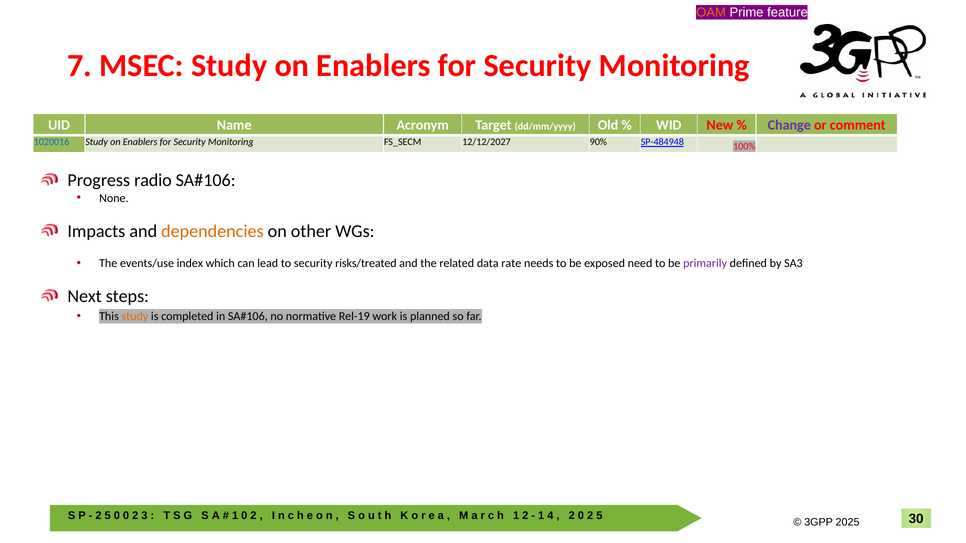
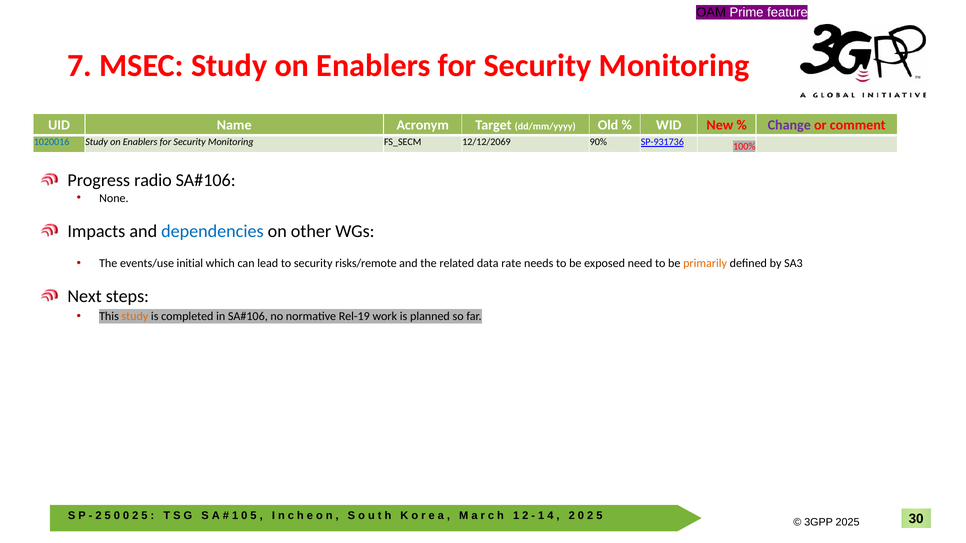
OAM colour: orange -> black (711, 12)
12/12/2027: 12/12/2027 -> 12/12/2069 (486, 142)
SP-484948: SP-484948 -> SP-931736 (662, 142)
dependencies colour: orange -> blue (212, 231)
index: index -> initial (190, 263)
risks/treated: risks/treated -> risks/remote (366, 263)
primarily colour: purple -> orange (705, 263)
3: 3 -> 5 (144, 516)
2: 2 -> 5 (253, 516)
